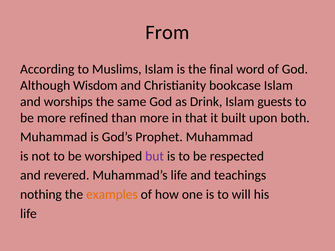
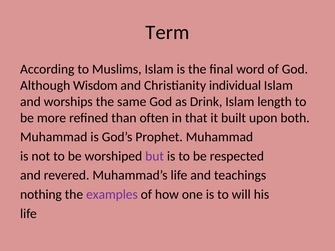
From: From -> Term (167, 32)
bookcase: bookcase -> individual (235, 86)
guests: guests -> length (275, 102)
than more: more -> often (154, 118)
examples colour: orange -> purple (112, 195)
